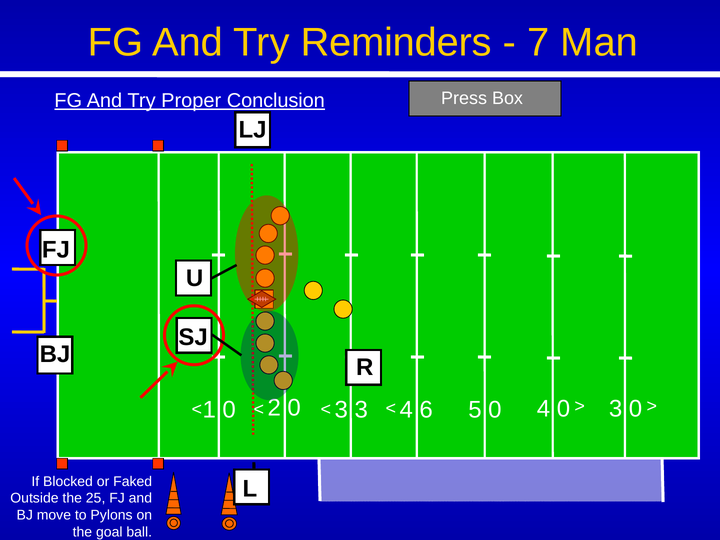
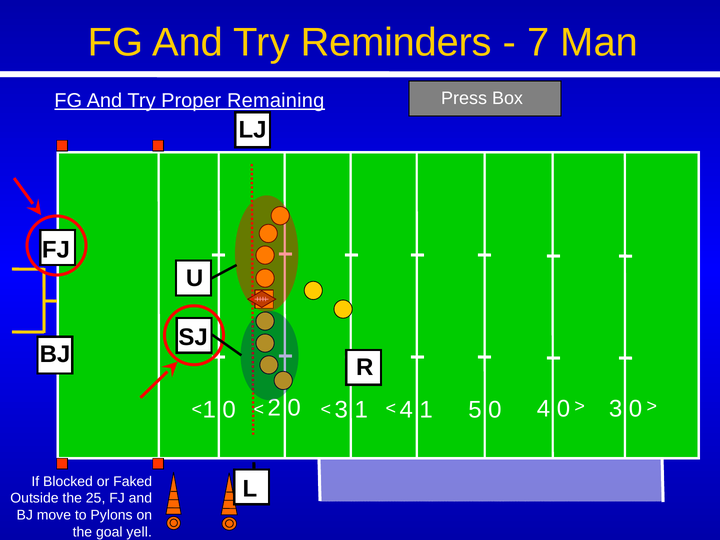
Conclusion: Conclusion -> Remaining (276, 100)
3 3: 3 -> 1 (361, 410)
4 6: 6 -> 1 (426, 410)
ball: ball -> yell (139, 532)
